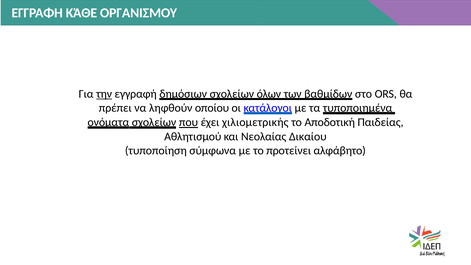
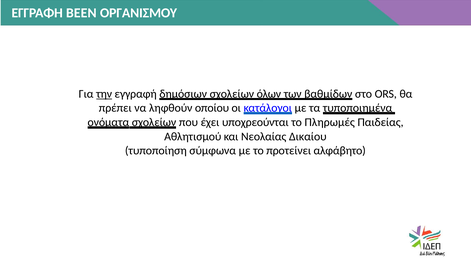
ΚΆΘΕ: ΚΆΘΕ -> BEEN (81, 13)
που underline: present -> none (188, 122)
χιλιομετρικής: χιλιομετρικής -> υποχρεούνται (255, 122)
Αποδοτική: Αποδοτική -> Πληρωμές (330, 122)
